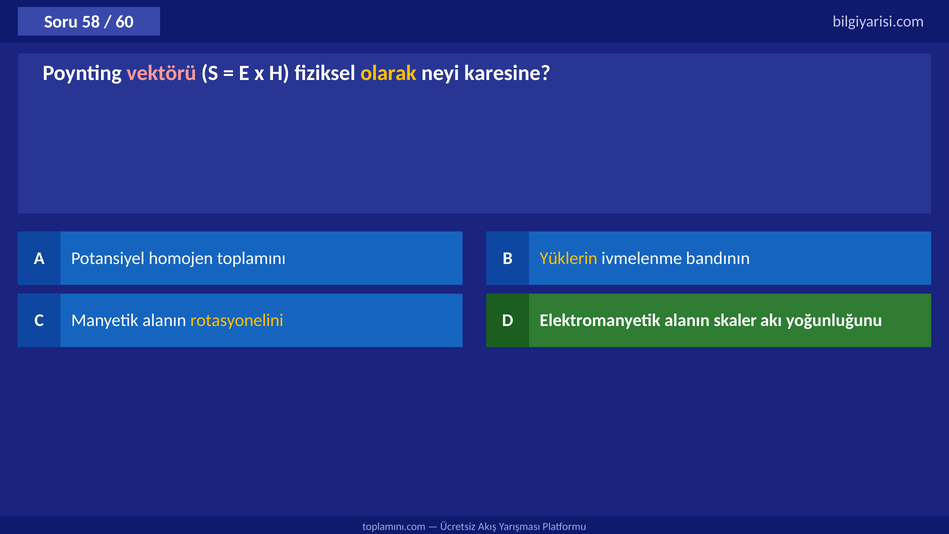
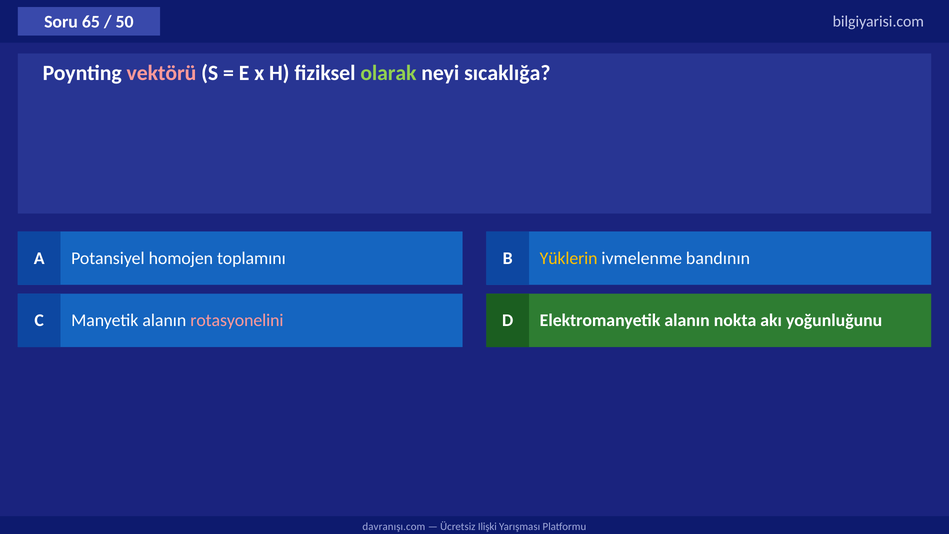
58: 58 -> 65 (91, 22)
60: 60 -> 50 (125, 22)
olarak colour: yellow -> light green (388, 73)
karesine: karesine -> sıcaklığa (507, 73)
rotasyonelini colour: yellow -> pink (237, 320)
skaler: skaler -> nokta (735, 320)
toplamını.com: toplamını.com -> davranışı.com (394, 526)
Akış: Akış -> Ilişki (487, 526)
